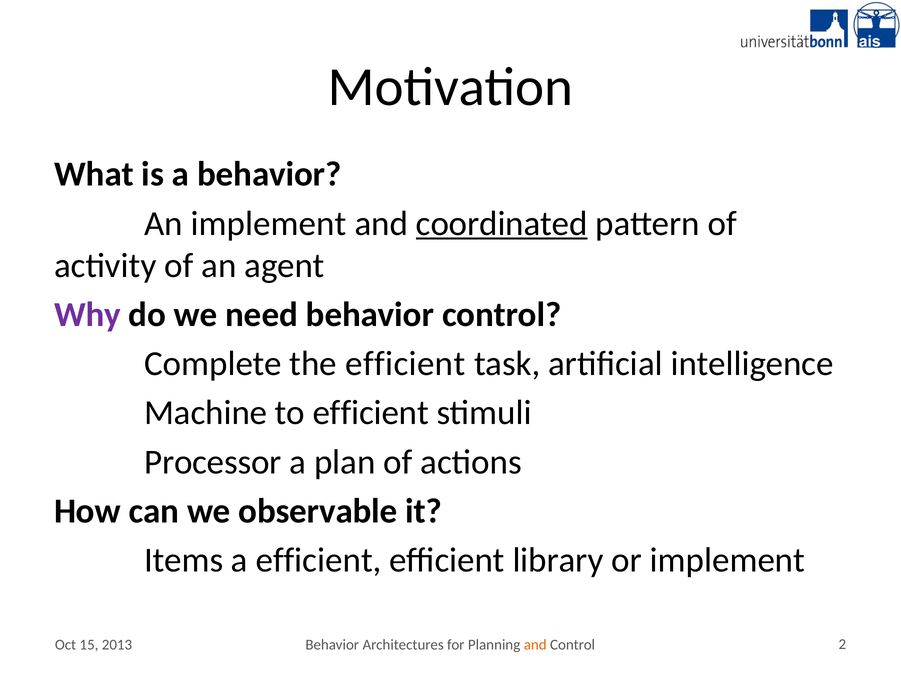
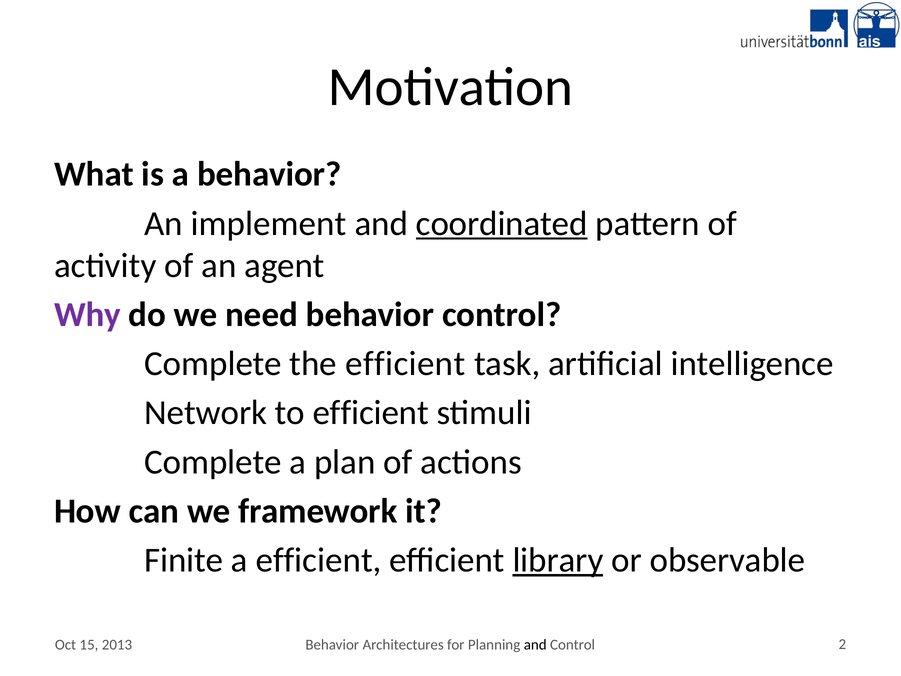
Machine: Machine -> Network (206, 413)
Processor: Processor -> Complete (213, 462)
observable: observable -> framework (318, 511)
Items: Items -> Finite (184, 560)
library underline: none -> present (558, 560)
or implement: implement -> observable (727, 560)
and colour: orange -> black (535, 644)
